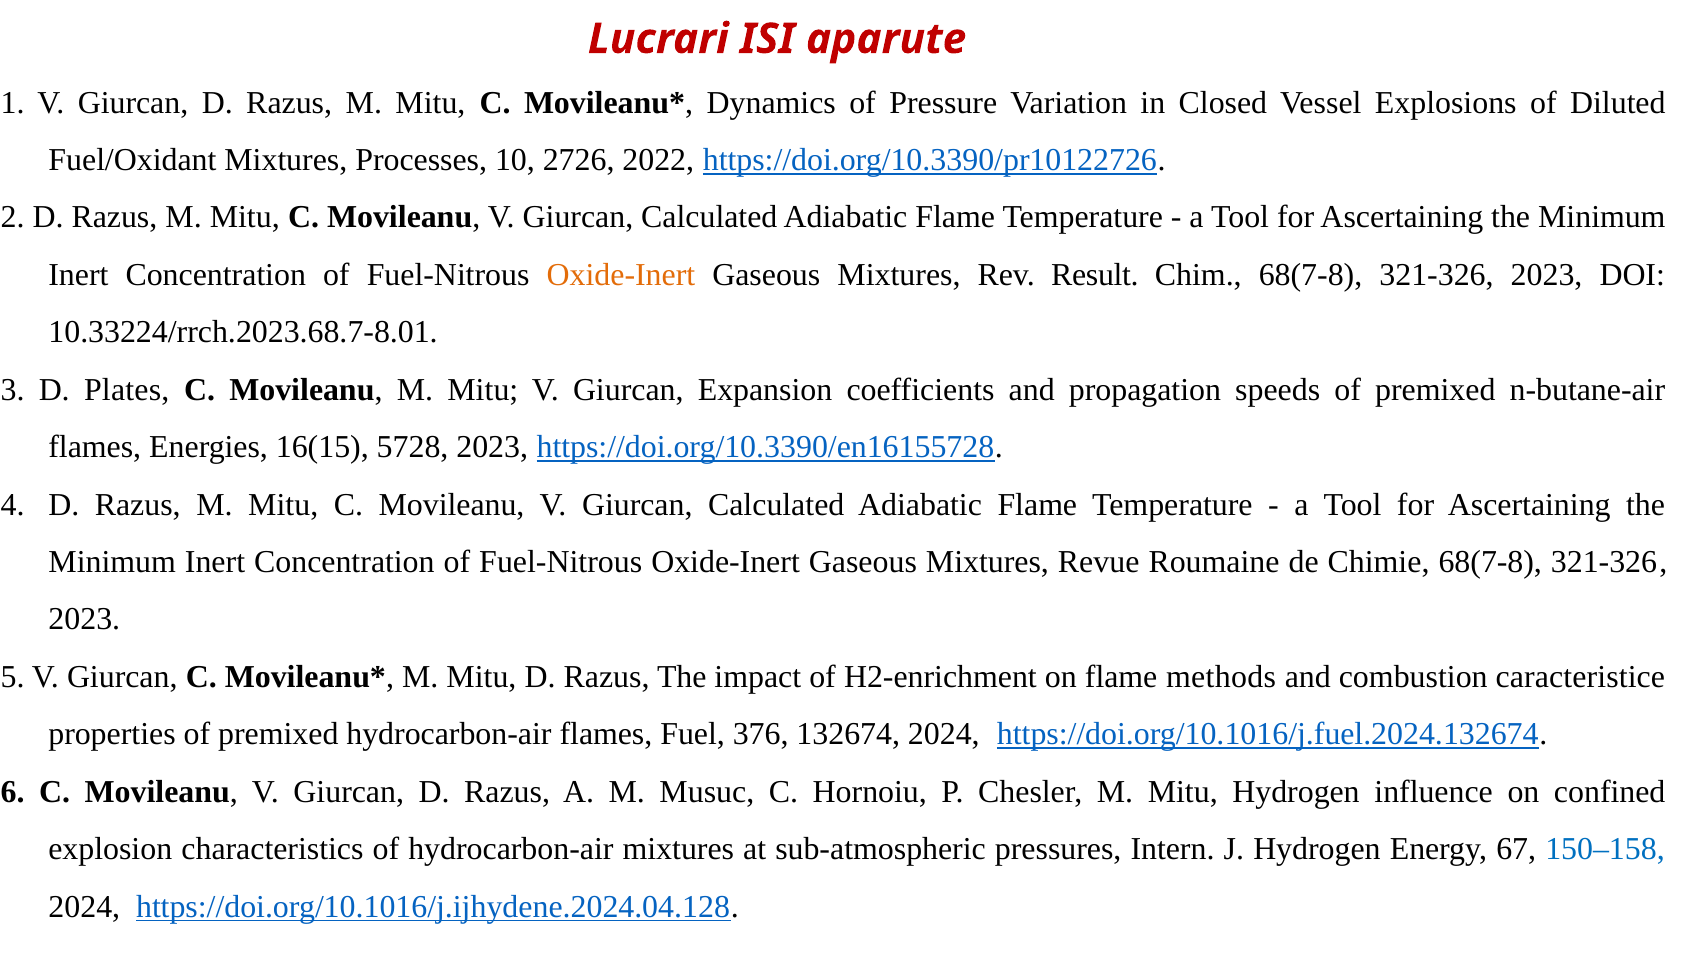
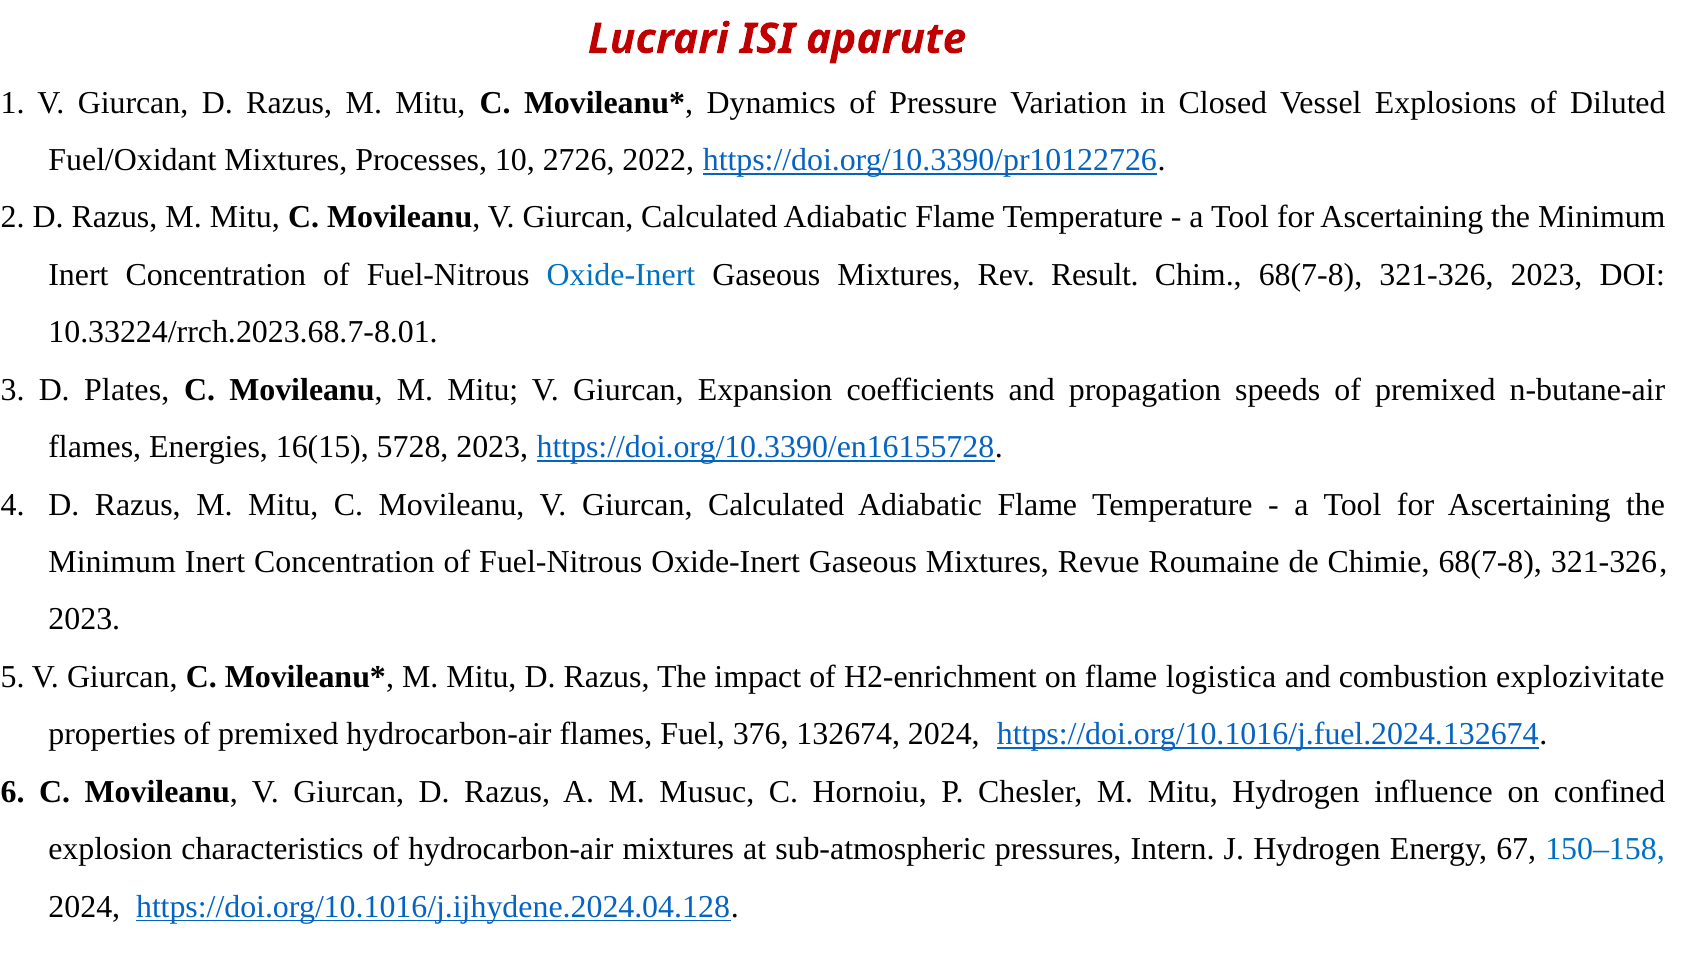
Oxide-Inert colour: orange -> blue (621, 275)
methods: methods -> logistica (1221, 677)
caracteristice: caracteristice -> explozivitate (1580, 677)
